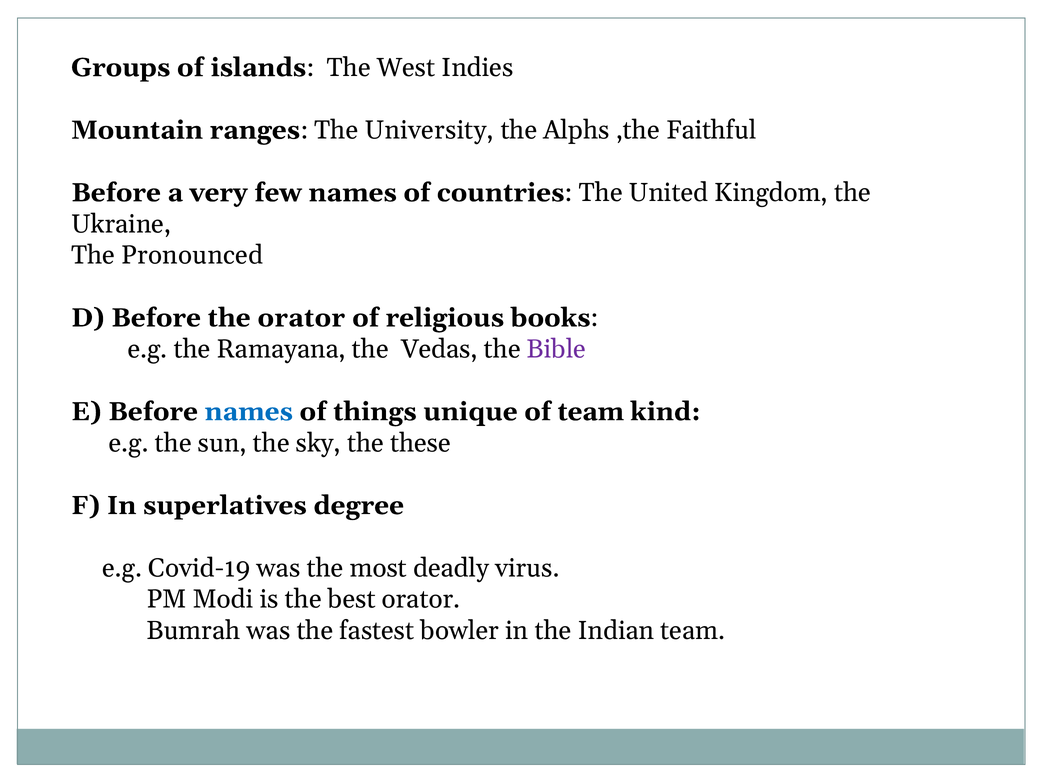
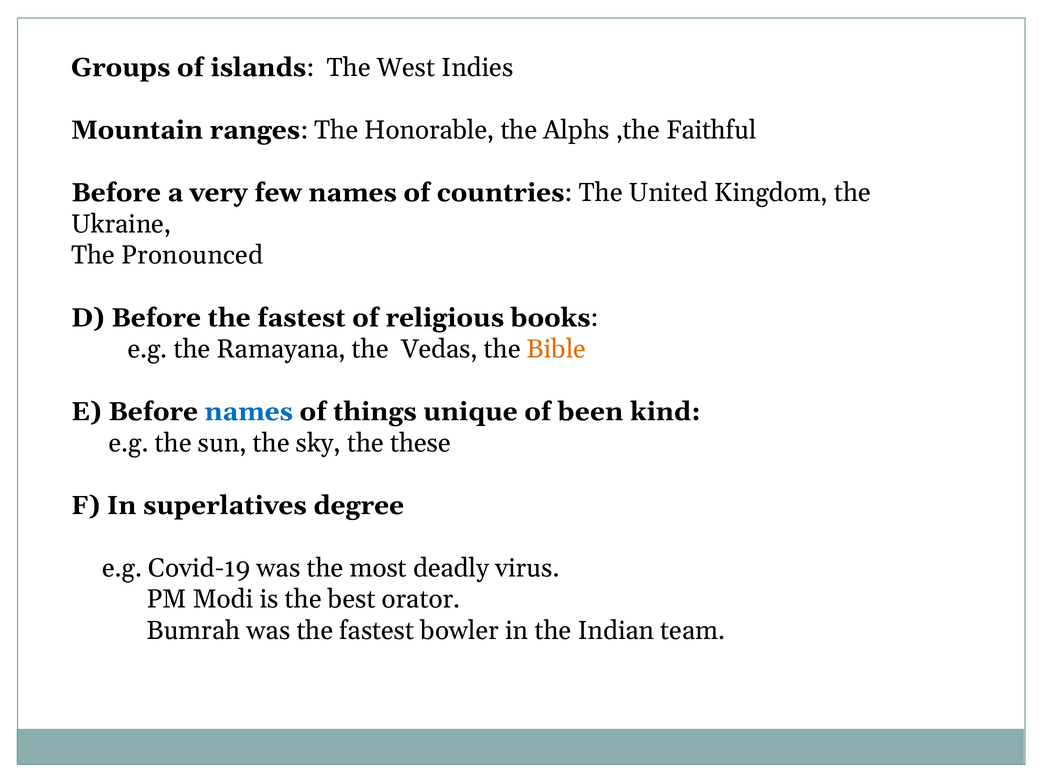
University: University -> Honorable (429, 130)
Before the orator: orator -> fastest (301, 318)
Bible colour: purple -> orange (556, 349)
of team: team -> been (590, 412)
